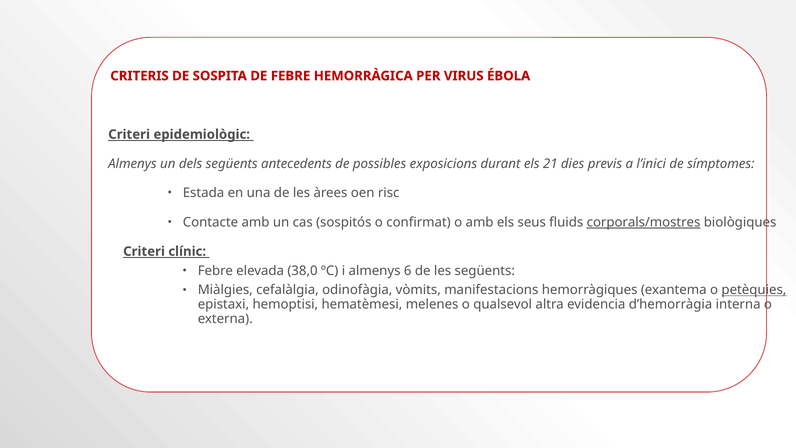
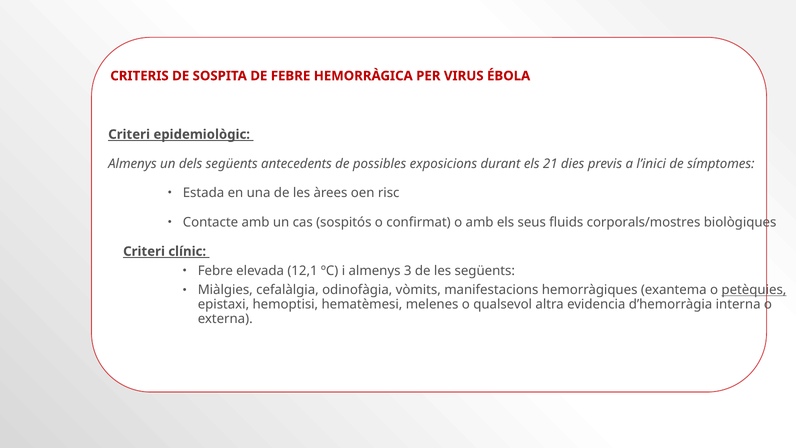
corporals/mostres underline: present -> none (644, 222)
38,0: 38,0 -> 12,1 (303, 271)
6: 6 -> 3 (408, 271)
